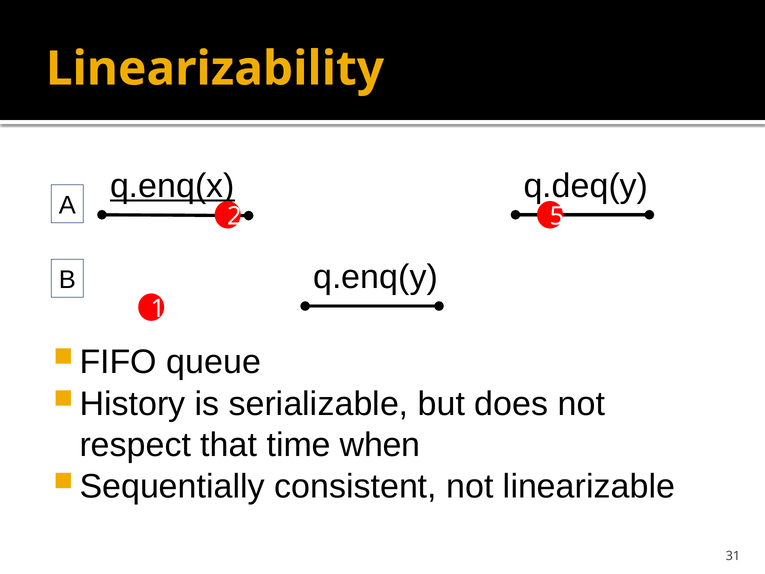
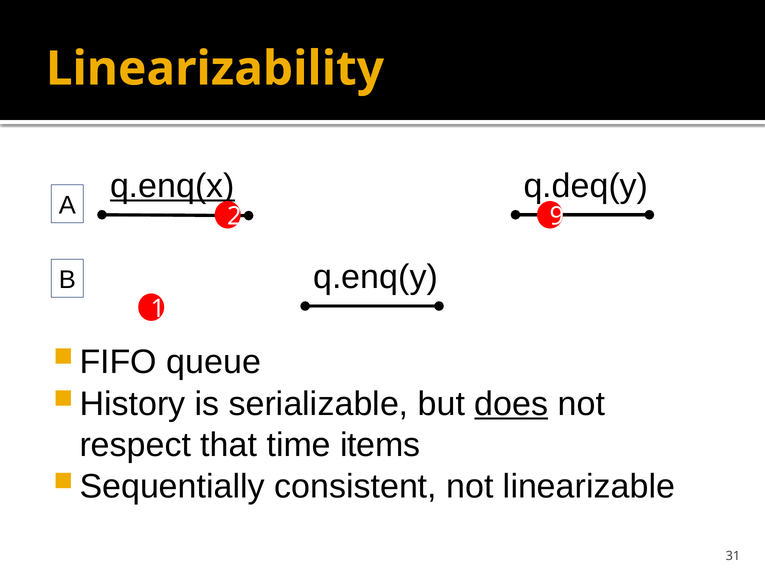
5: 5 -> 9 (557, 216)
does underline: none -> present (511, 404)
when: when -> items (380, 445)
